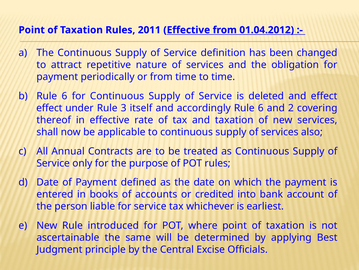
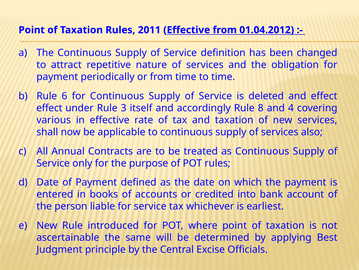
accordingly Rule 6: 6 -> 8 (261, 108)
2: 2 -> 4 (291, 108)
thereof: thereof -> various (54, 120)
